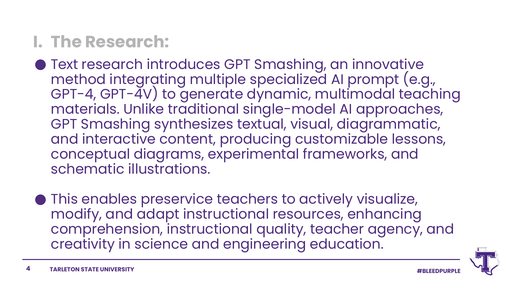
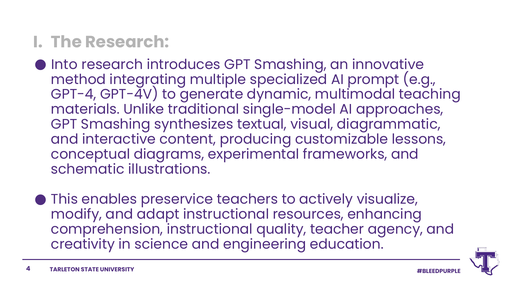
Text: Text -> Into (64, 65)
